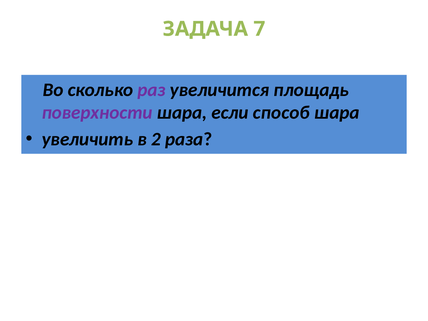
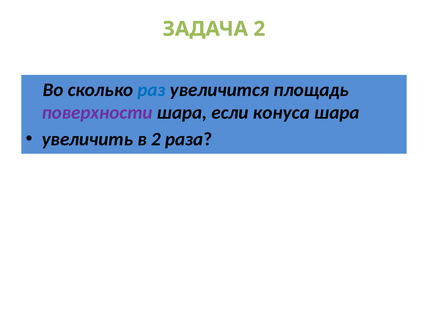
ЗАДАЧА 7: 7 -> 2 (259, 29)
раз colour: purple -> blue (152, 90)
способ: способ -> конуса (281, 113)
